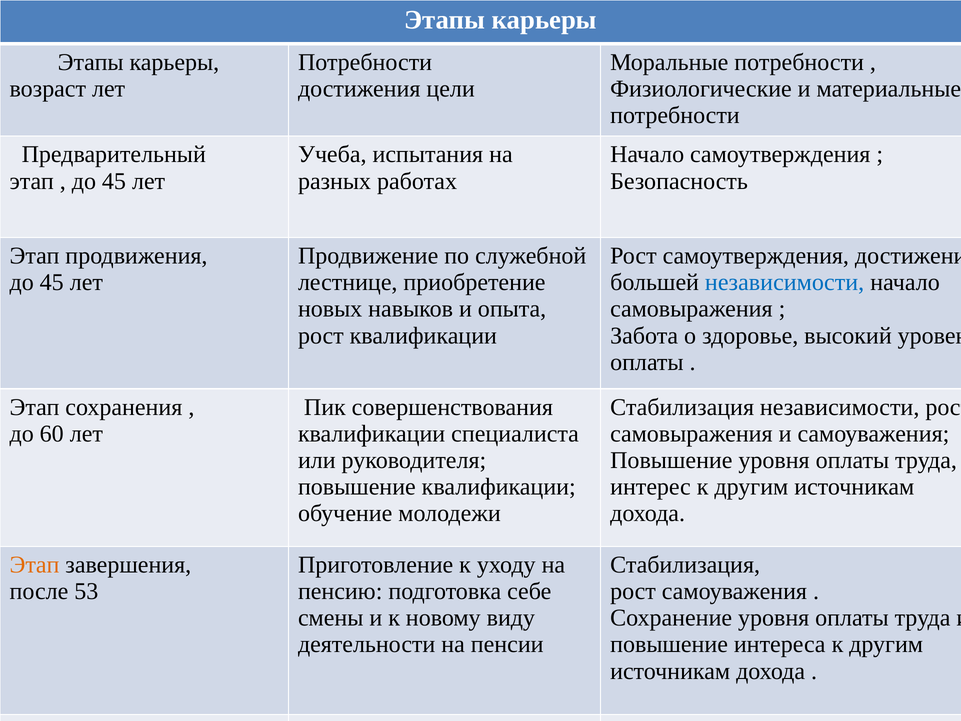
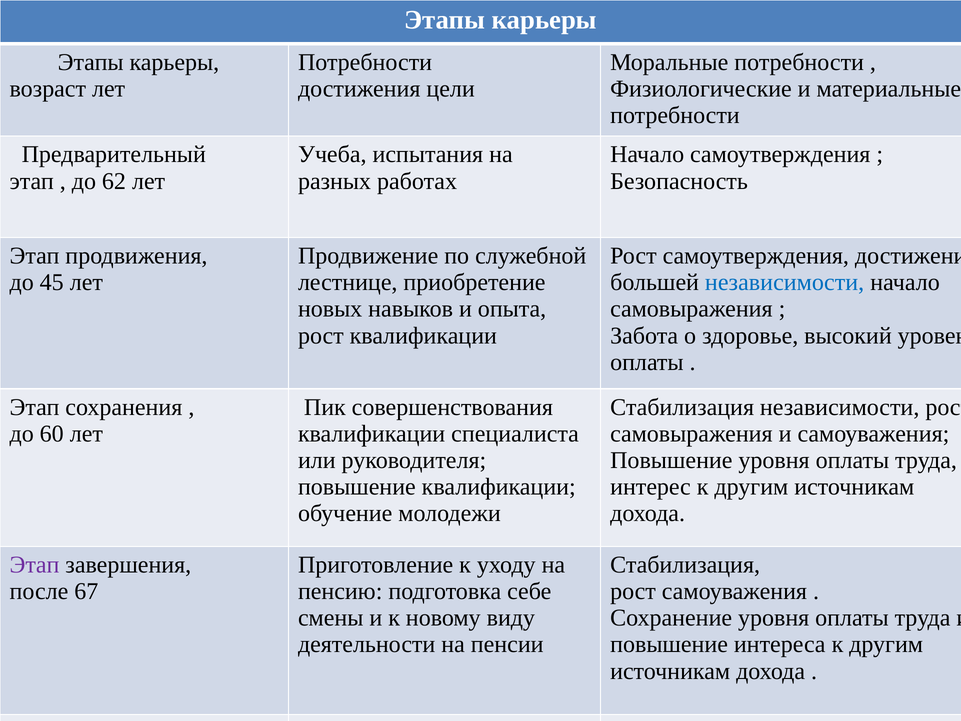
45: 45 -> 62 (114, 181)
Этап colour: orange -> purple (35, 565)
53: 53 -> 67 (86, 591)
